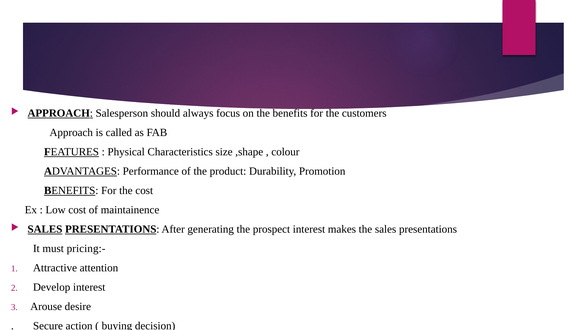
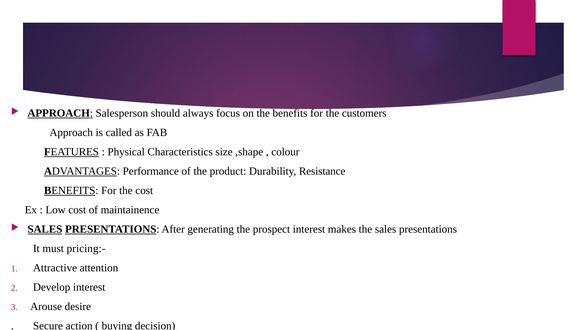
Promotion: Promotion -> Resistance (322, 171)
